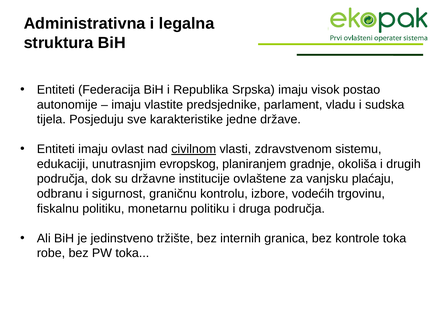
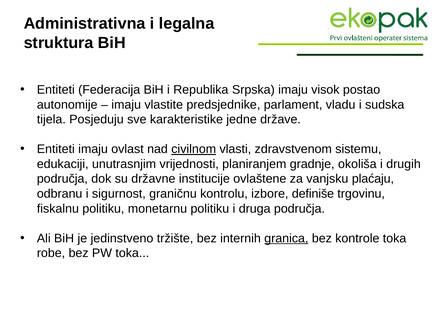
evropskog: evropskog -> vrijednosti (189, 164)
vodećih: vodećih -> definiše (313, 194)
granica underline: none -> present (286, 239)
